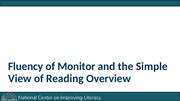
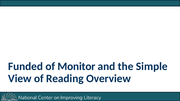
Fluency: Fluency -> Funded (25, 67)
